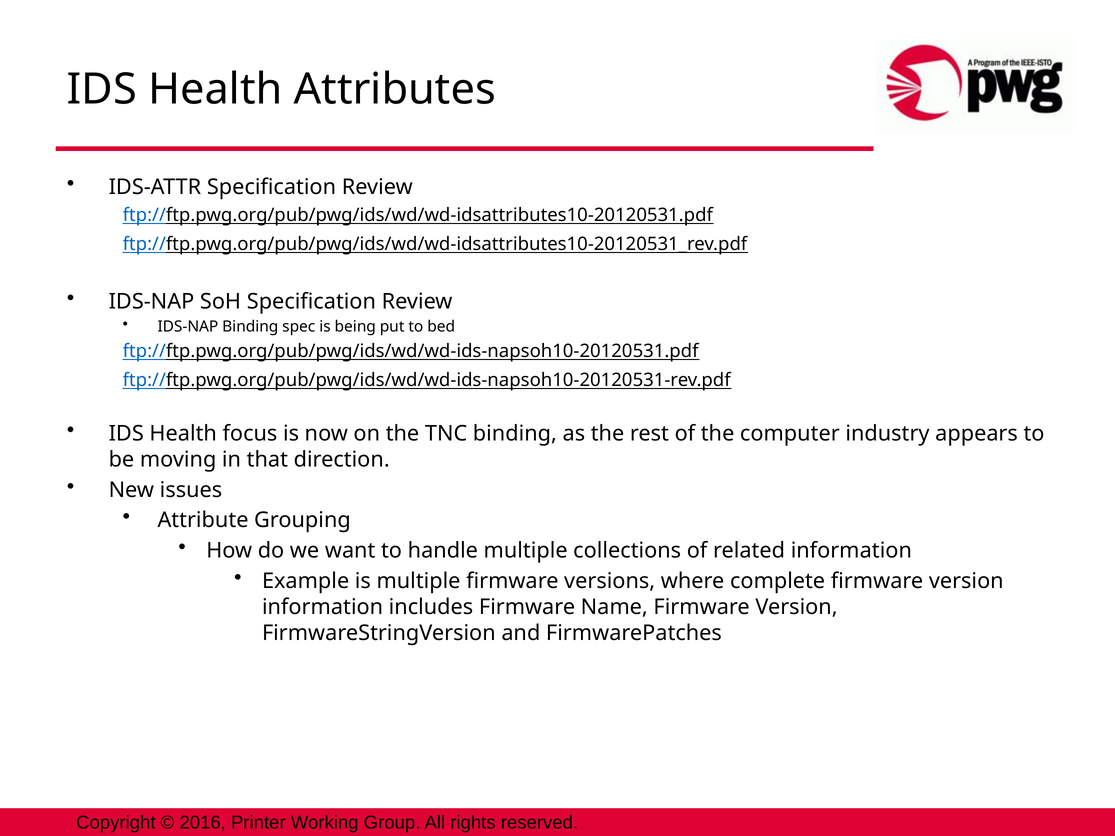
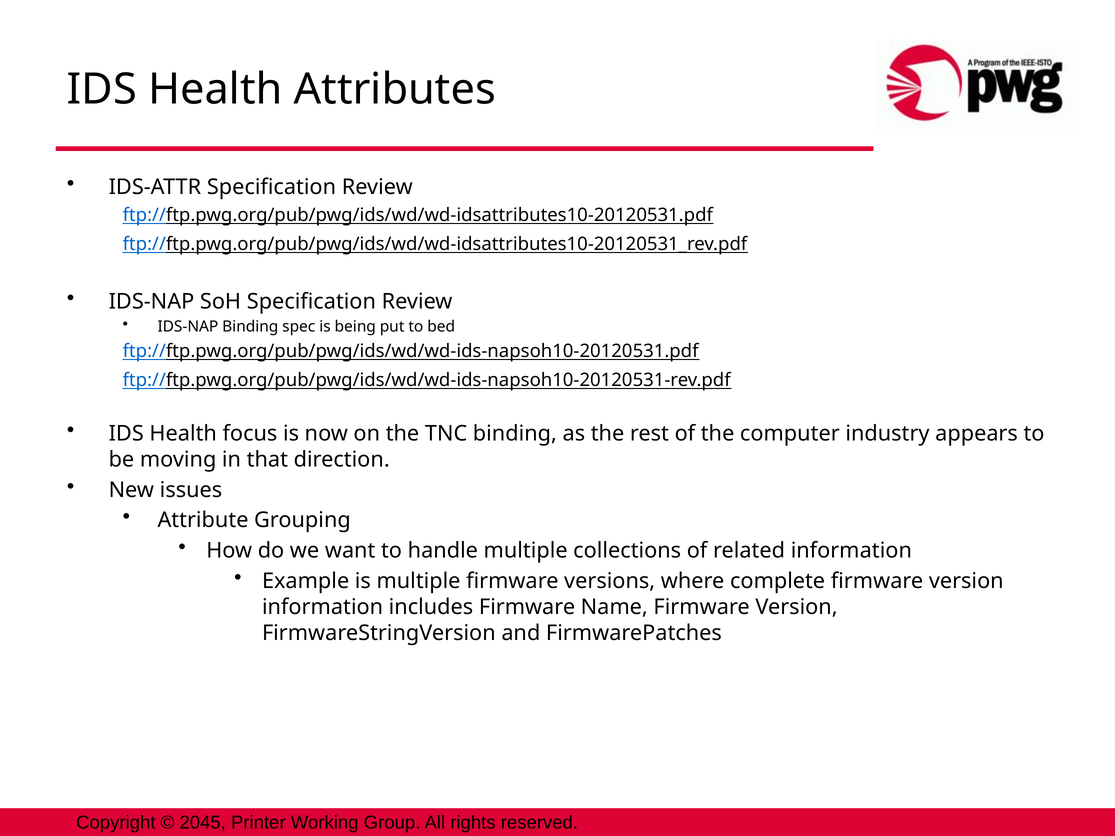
2016: 2016 -> 2045 (203, 823)
